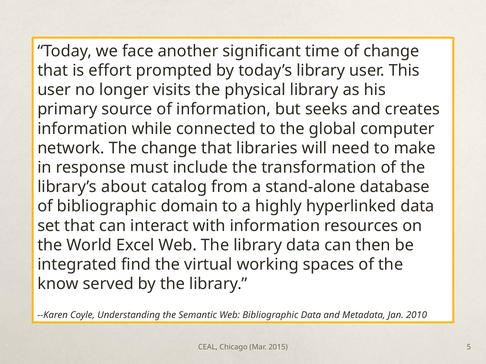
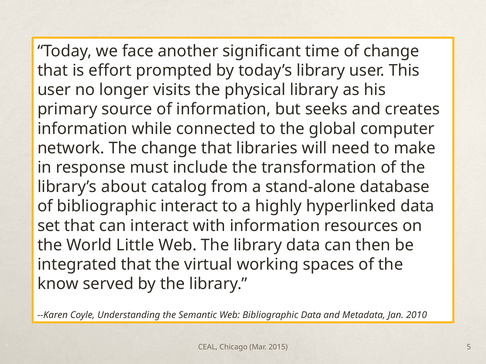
bibliographic domain: domain -> interact (189, 207)
Excel: Excel -> Little (135, 245)
integrated find: find -> that (136, 265)
